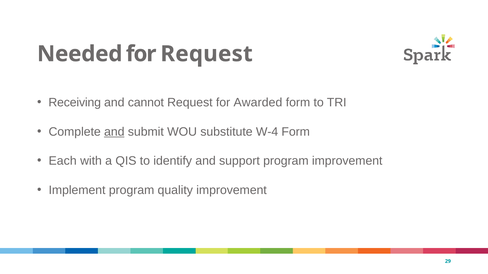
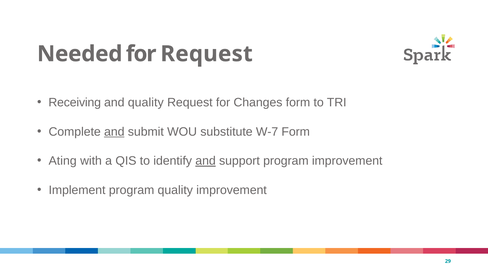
and cannot: cannot -> quality (146, 103)
Awarded: Awarded -> Changes (258, 103)
W-4: W-4 -> W-7 (267, 132)
Each: Each -> Ating (63, 161)
and underline: none -> present (206, 161)
